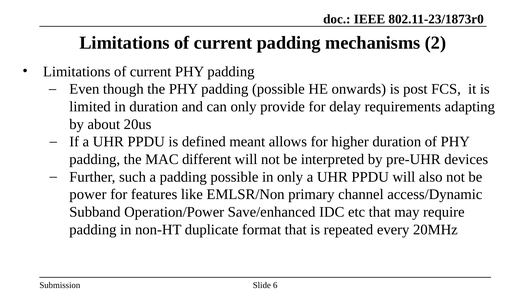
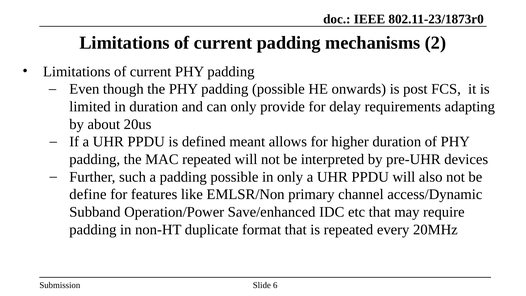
MAC different: different -> repeated (207, 159)
power: power -> define (88, 194)
